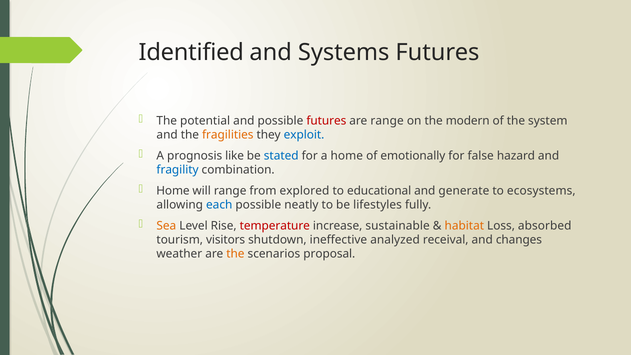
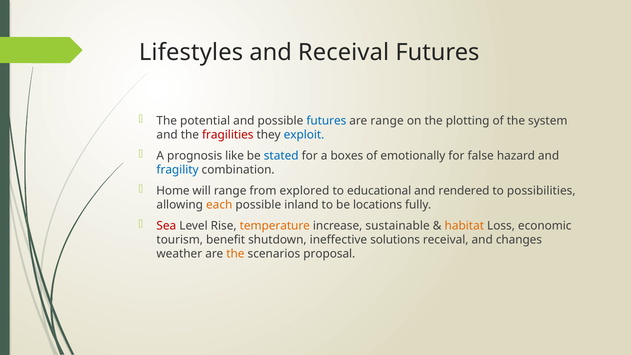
Identified: Identified -> Lifestyles (191, 52)
and Systems: Systems -> Receival (344, 52)
futures colour: red -> blue (326, 121)
modern: modern -> plotting (468, 121)
fragilities colour: orange -> red (228, 135)
a home: home -> boxes (347, 156)
generate: generate -> rendered (464, 191)
ecosystems: ecosystems -> possibilities (541, 191)
each colour: blue -> orange (219, 205)
neatly: neatly -> inland (301, 205)
lifestyles: lifestyles -> locations (378, 205)
Sea colour: orange -> red (166, 226)
temperature colour: red -> orange (275, 226)
absorbed: absorbed -> economic (545, 226)
visitors: visitors -> benefit (226, 240)
analyzed: analyzed -> solutions (395, 240)
